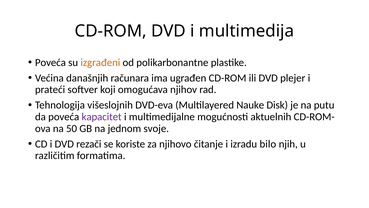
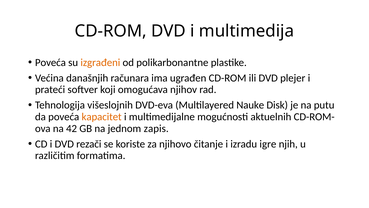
kapacitet colour: purple -> orange (102, 117)
50: 50 -> 42 (72, 128)
svoje: svoje -> zapis (156, 128)
bilo: bilo -> igre (268, 144)
